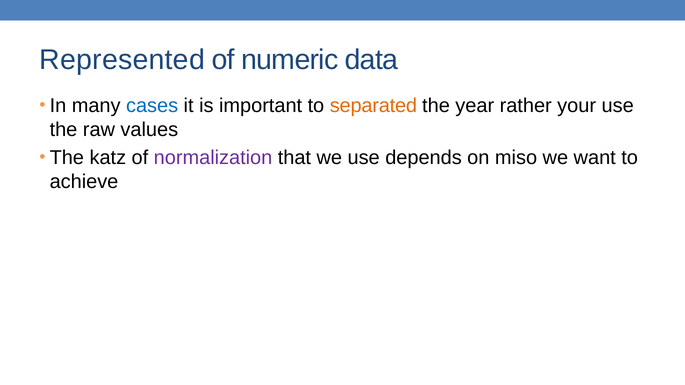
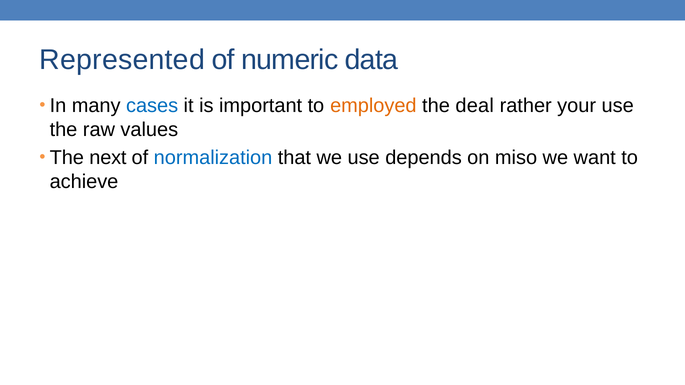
separated: separated -> employed (373, 106)
year: year -> deal (475, 106)
katz: katz -> next (108, 158)
normalization colour: purple -> blue (213, 158)
